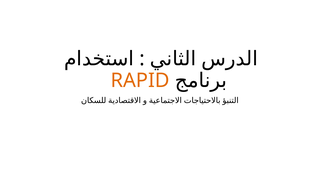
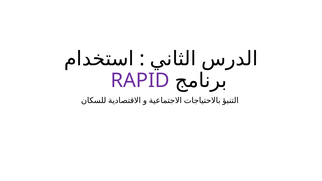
RAPID colour: orange -> purple (140, 80)
